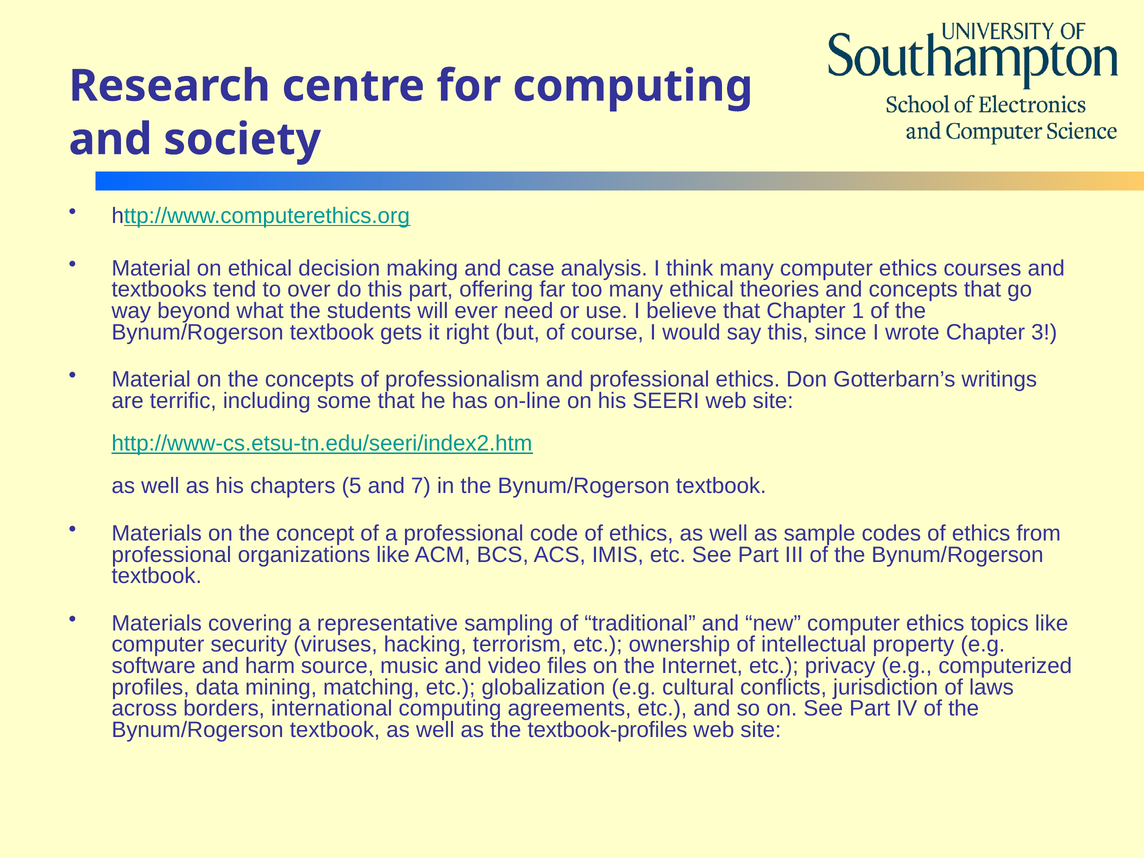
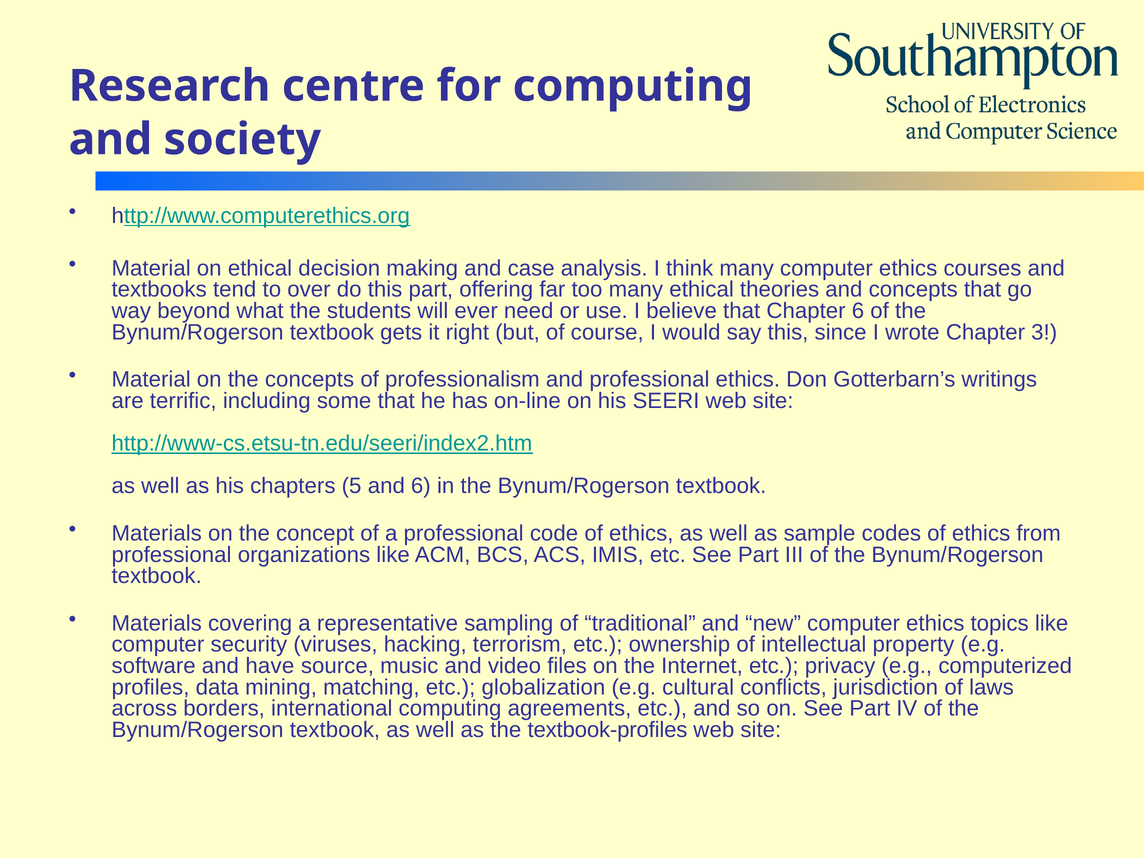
Chapter 1: 1 -> 6 (858, 311)
and 7: 7 -> 6 (421, 486)
harm: harm -> have (270, 666)
